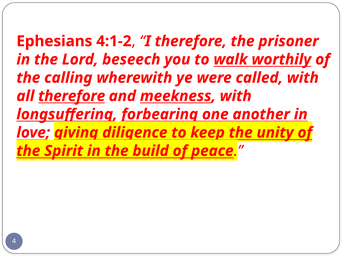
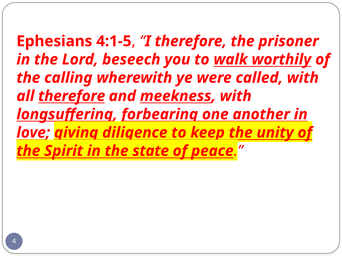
4:1-2: 4:1-2 -> 4:1-5 (114, 41)
build: build -> state (151, 151)
